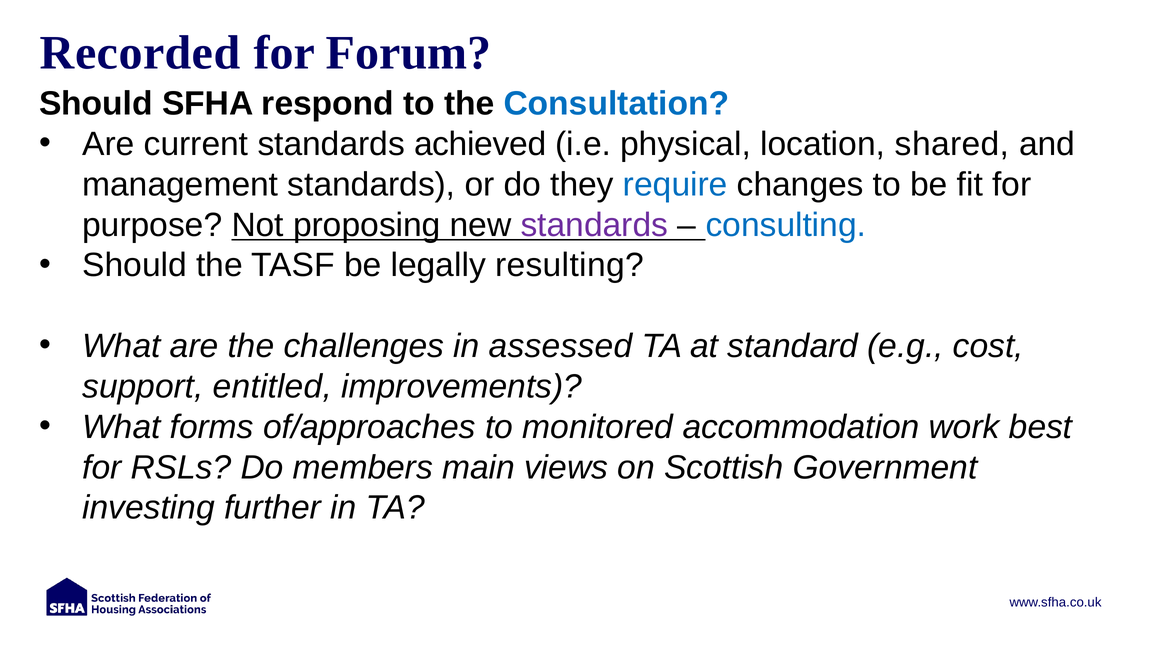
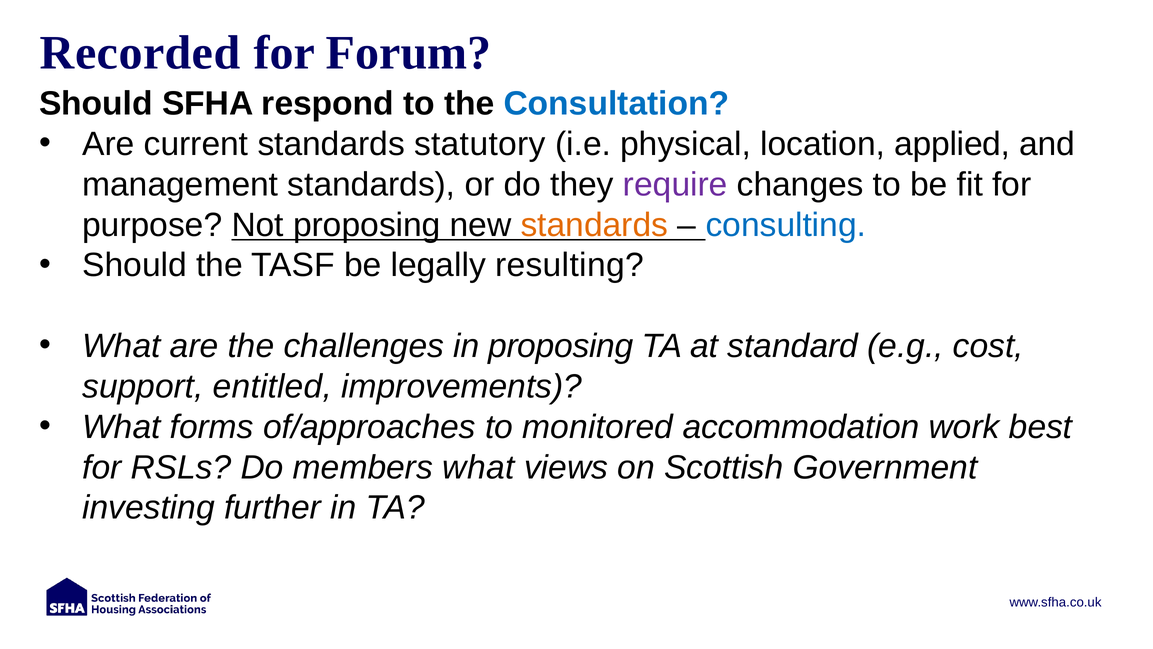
achieved: achieved -> statutory (480, 144)
shared: shared -> applied (952, 144)
require colour: blue -> purple (675, 184)
standards colour: purple -> orange (594, 225)
in assessed: assessed -> proposing (561, 346)
members main: main -> what (478, 467)
